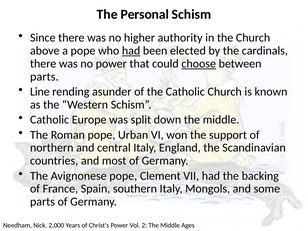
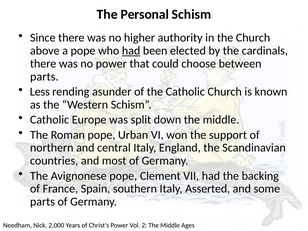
choose underline: present -> none (199, 64)
Line: Line -> Less (40, 92)
Mongols: Mongols -> Asserted (208, 189)
